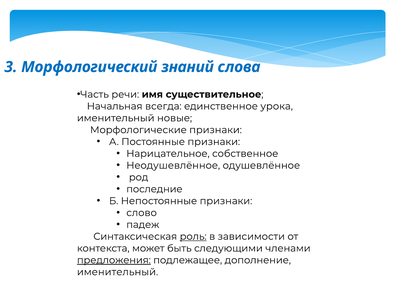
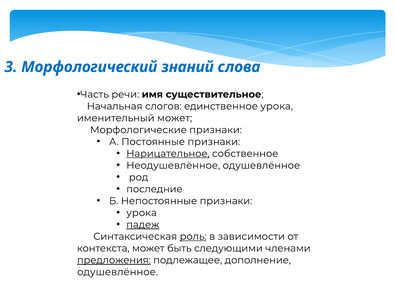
всегда: всегда -> слогов (163, 106)
именительный новые: новые -> может (175, 118)
Нарицательное underline: none -> present (168, 154)
слово: слово -> урока (142, 213)
падеж underline: none -> present (143, 225)
именительный: именительный -> одушевлённое (118, 272)
